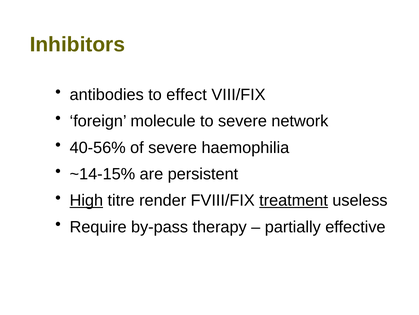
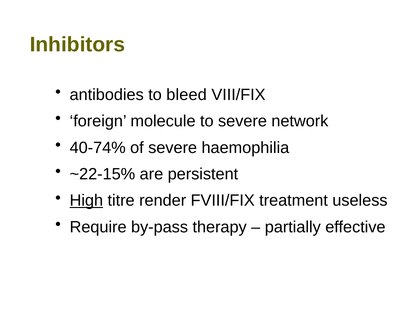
effect: effect -> bleed (187, 94)
40-56%: 40-56% -> 40-74% (98, 147)
~14-15%: ~14-15% -> ~22-15% (102, 174)
treatment underline: present -> none (294, 200)
